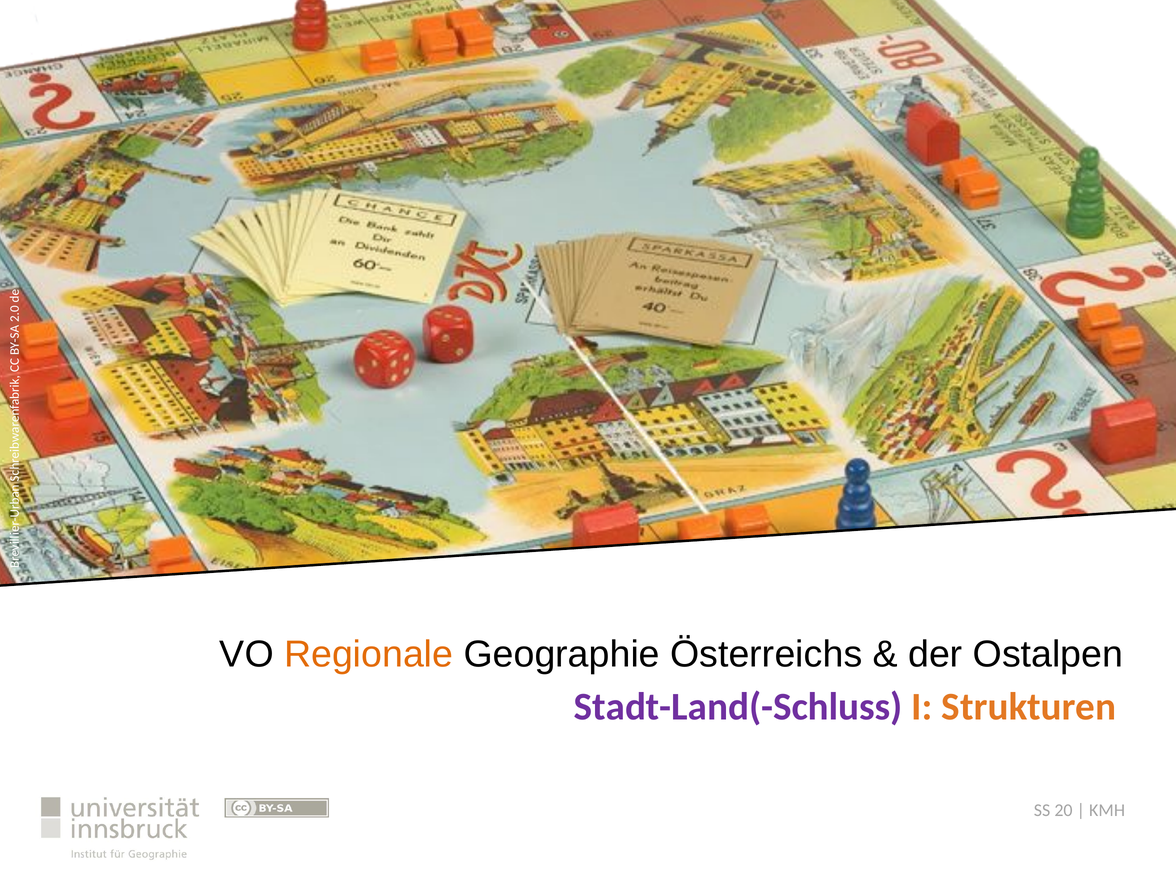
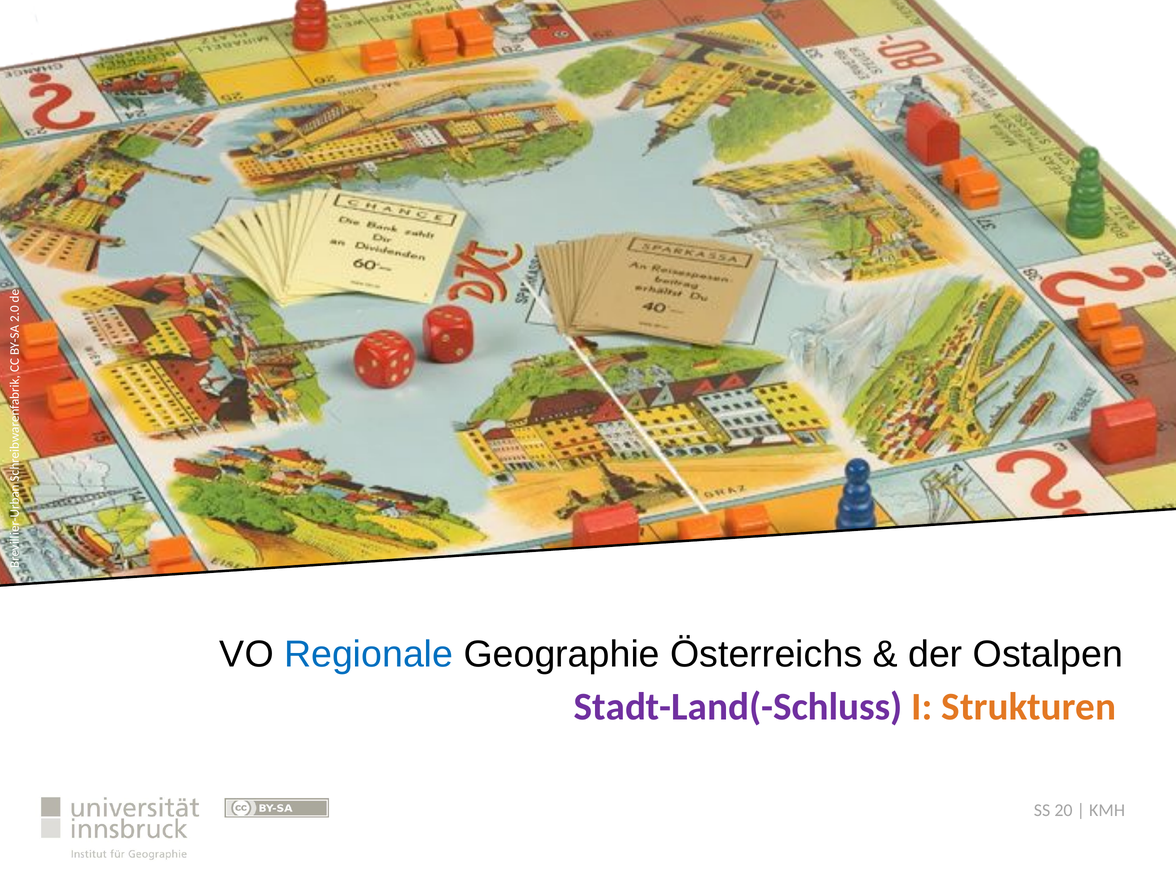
Regionale colour: orange -> blue (369, 654)
